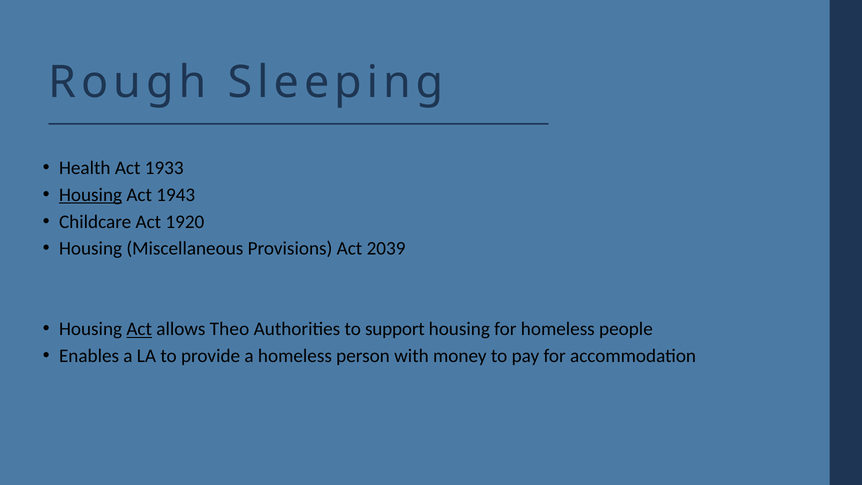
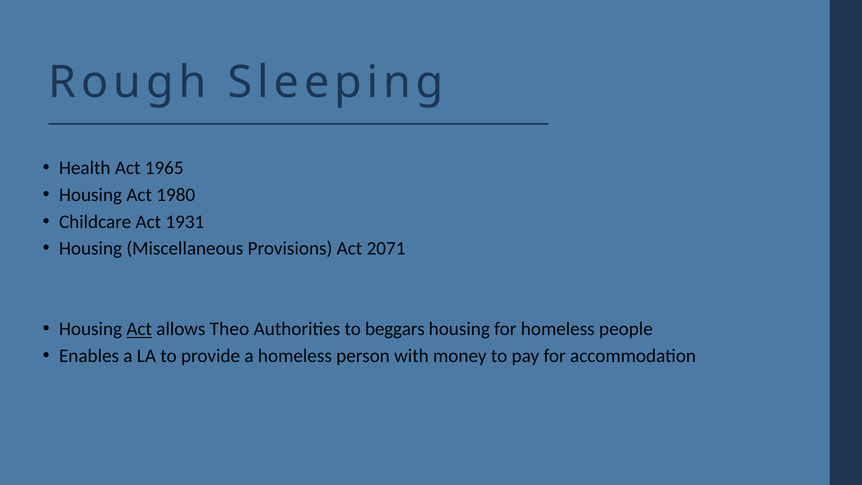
1933: 1933 -> 1965 (164, 168)
Housing underline: present -> none (91, 195)
1943: 1943 -> 1980 (176, 195)
1920: 1920 -> 1931 (185, 222)
2039: 2039 -> 2071 (386, 248)
support: support -> beggars (395, 329)
